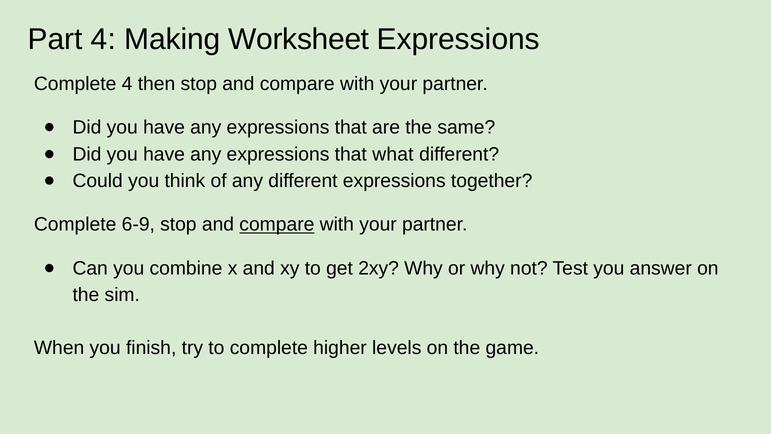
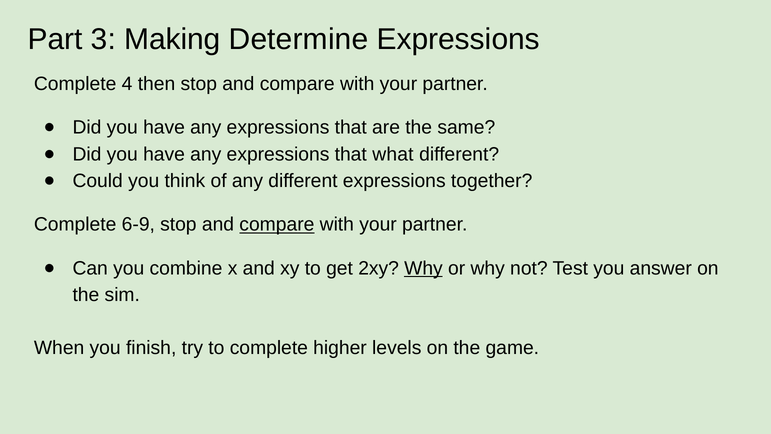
Part 4: 4 -> 3 (103, 39)
Worksheet: Worksheet -> Determine (299, 39)
Why underline: none -> present (423, 268)
